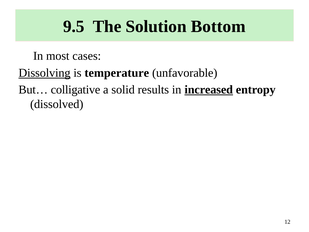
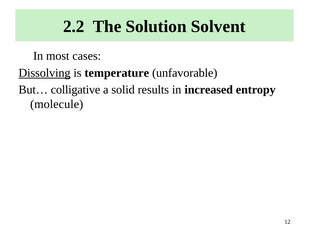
9.5: 9.5 -> 2.2 (74, 26)
Bottom: Bottom -> Solvent (218, 26)
increased underline: present -> none (209, 90)
dissolved: dissolved -> molecule (57, 104)
